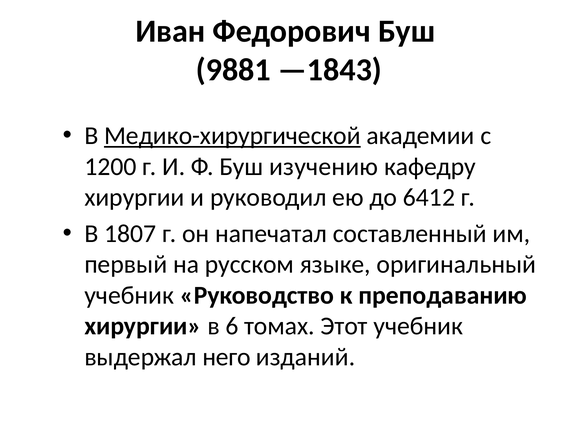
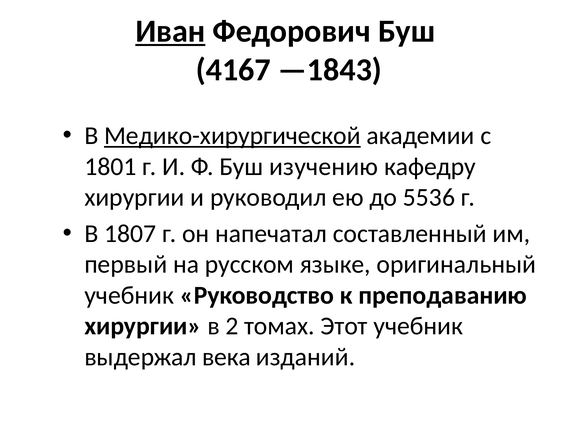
Иван underline: none -> present (170, 31)
9881: 9881 -> 4167 (233, 70)
1200: 1200 -> 1801 (110, 166)
6412: 6412 -> 5536 (429, 197)
6: 6 -> 2 (232, 326)
него: него -> века (226, 357)
